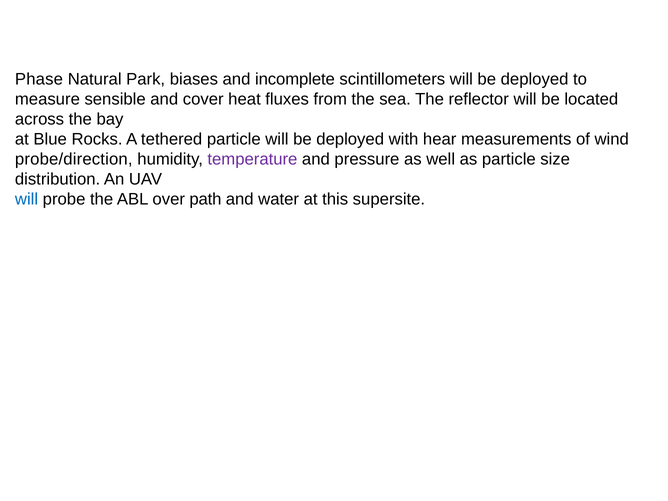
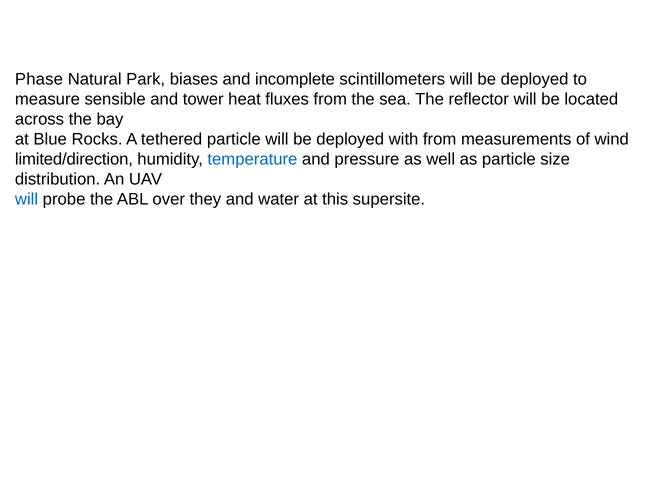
cover: cover -> tower (203, 99)
with hear: hear -> from (440, 139)
probe/direction: probe/direction -> limited/direction (74, 159)
temperature colour: purple -> blue (252, 159)
path: path -> they (205, 199)
